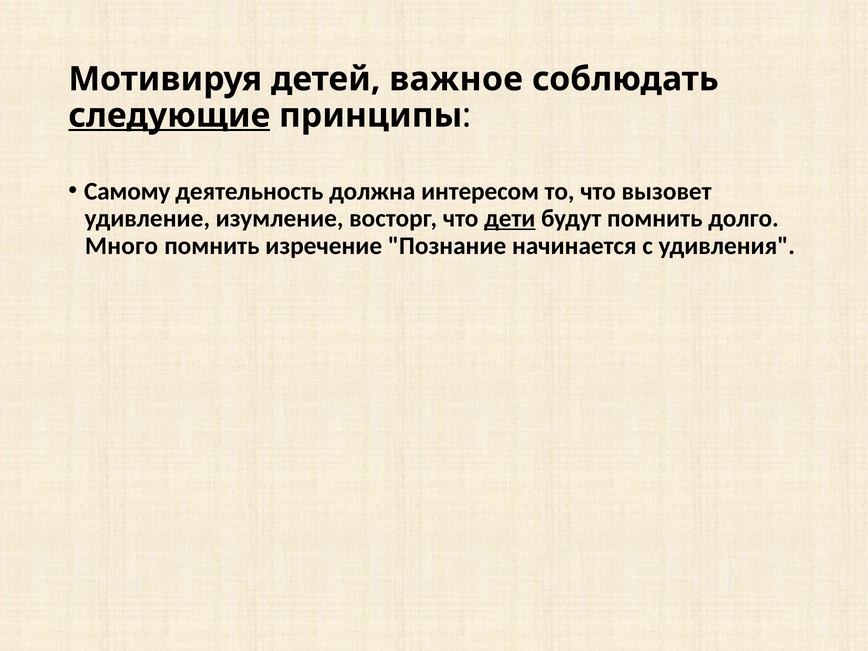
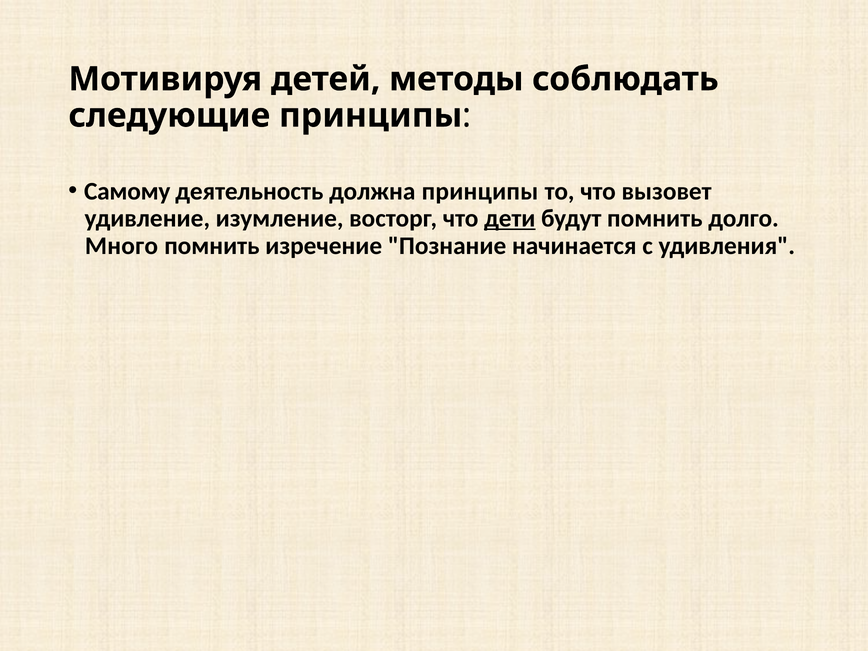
важное: важное -> методы (456, 79)
следующие underline: present -> none (169, 116)
должна интересом: интересом -> принципы (480, 191)
